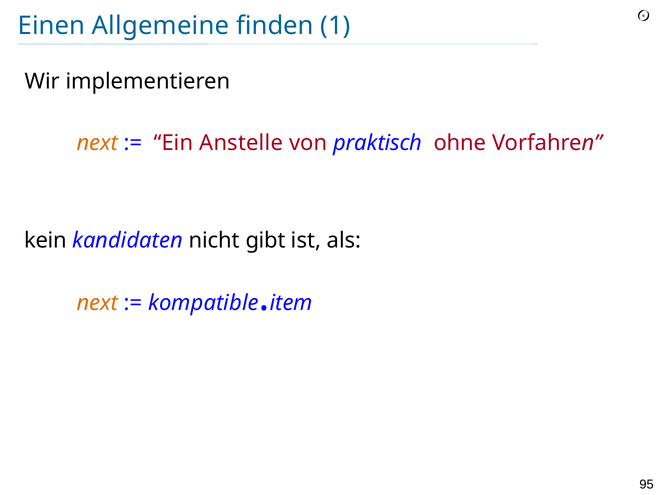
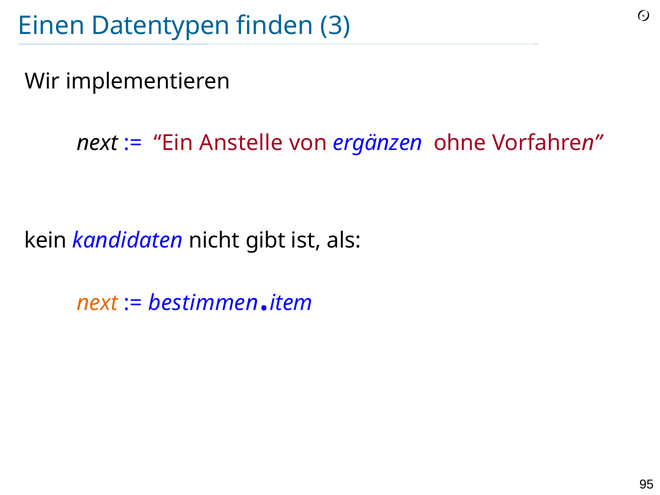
Allgemeine: Allgemeine -> Datentypen (161, 26)
1: 1 -> 3 (335, 26)
next colour: orange -> black (97, 143)
praktisch: praktisch -> ergänzen (378, 143)
kompatible: kompatible -> bestimmen (203, 303)
